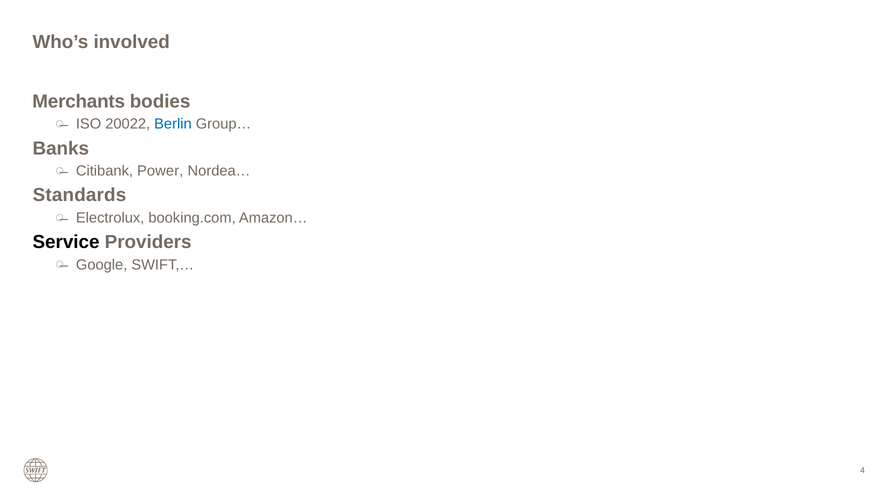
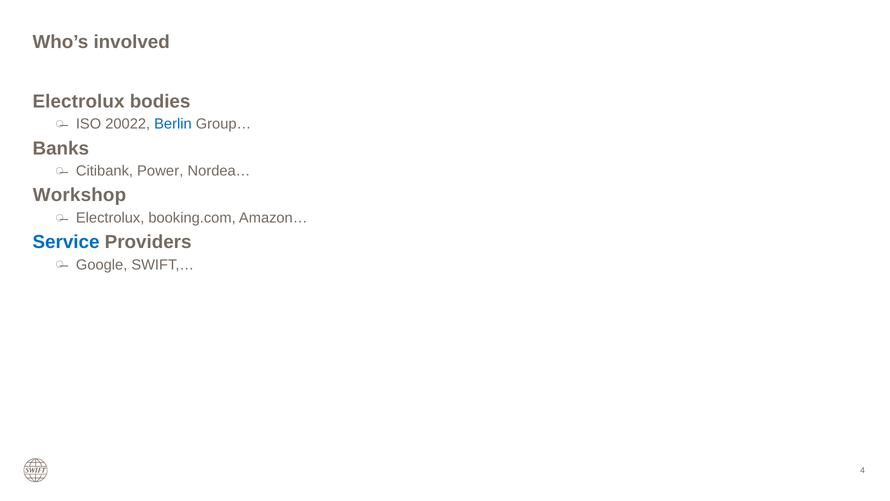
Merchants: Merchants -> Electrolux (79, 101)
Standards: Standards -> Workshop (79, 195)
Service colour: black -> blue (66, 242)
